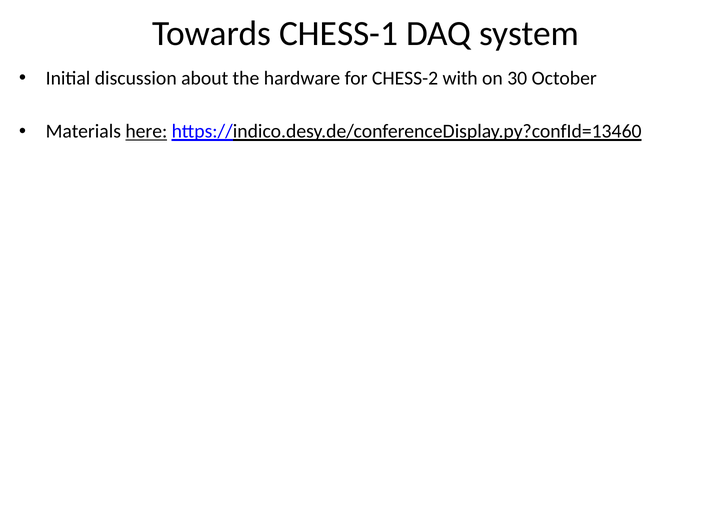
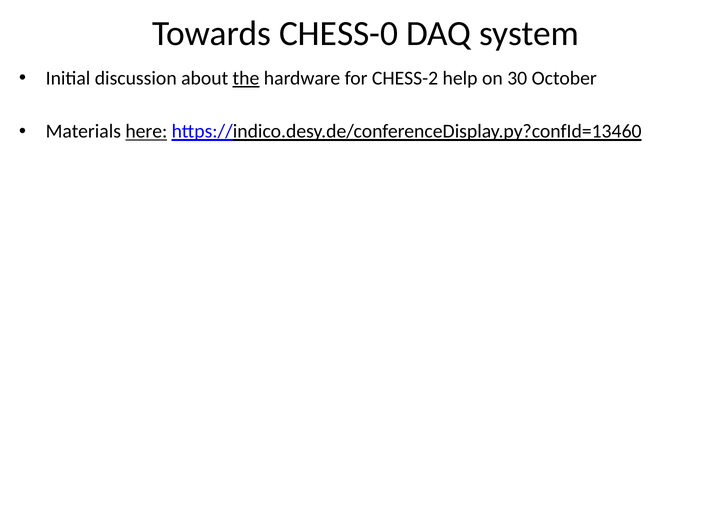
CHESS-1: CHESS-1 -> CHESS-0 (339, 33)
the underline: none -> present (246, 78)
with: with -> help (460, 78)
